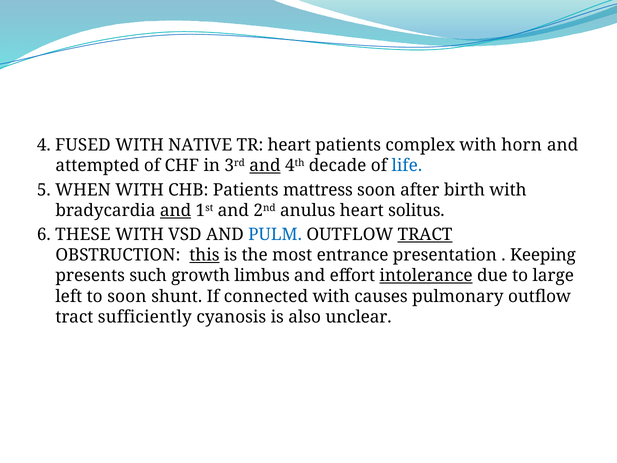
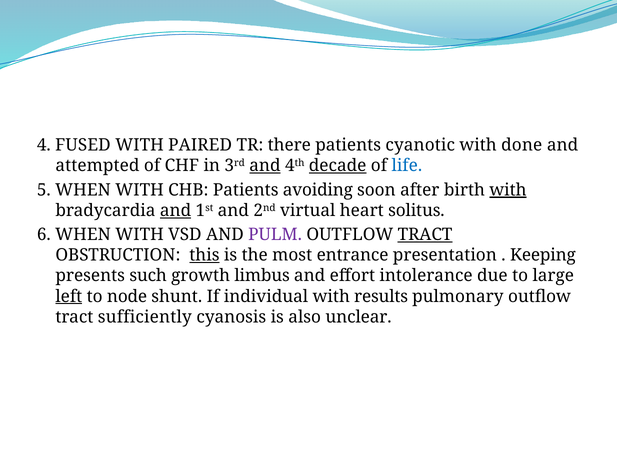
NATIVE: NATIVE -> PAIRED (200, 145)
TR heart: heart -> there (289, 145)
complex: complex -> cyanotic (420, 145)
horn: horn -> done (522, 145)
decade underline: none -> present (338, 166)
mattress: mattress -> avoiding (318, 190)
with underline: none -> present (508, 190)
anulus: anulus -> virtual (308, 210)
6 THESE: THESE -> WHEN (83, 234)
PULM colour: blue -> purple (275, 234)
intolerance underline: present -> none (426, 276)
left underline: none -> present (69, 296)
to soon: soon -> node (127, 296)
connected: connected -> individual (266, 296)
causes: causes -> results (381, 296)
